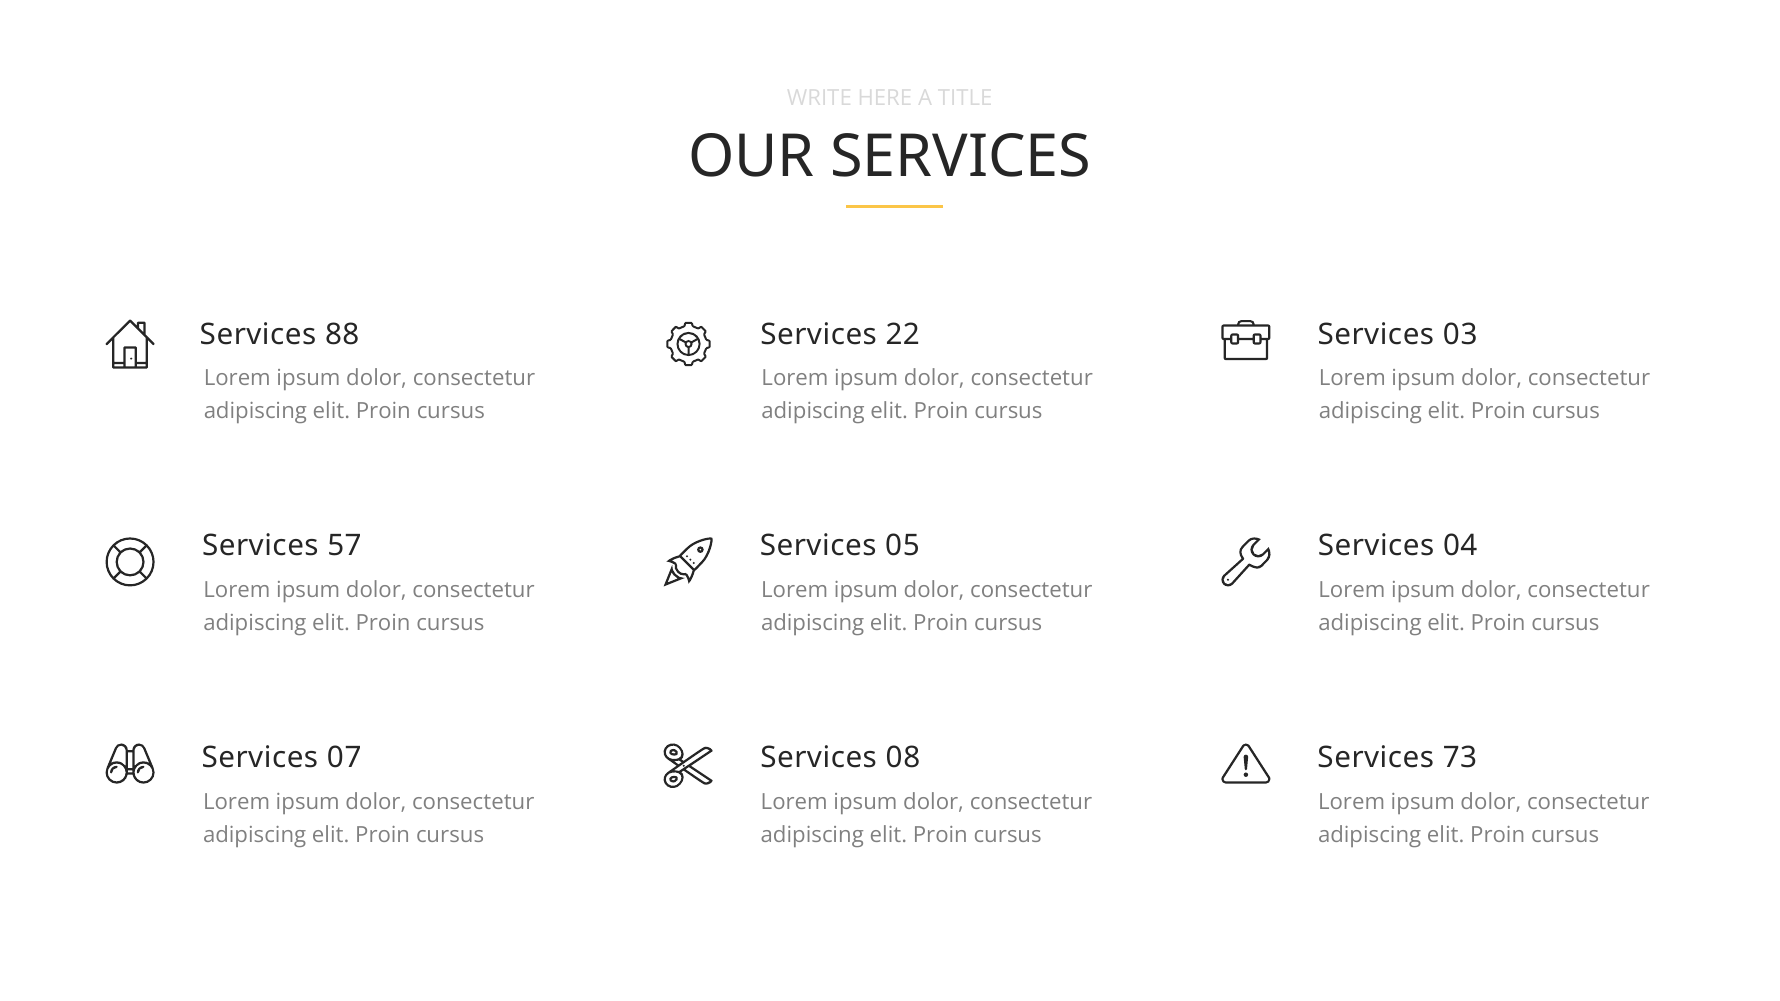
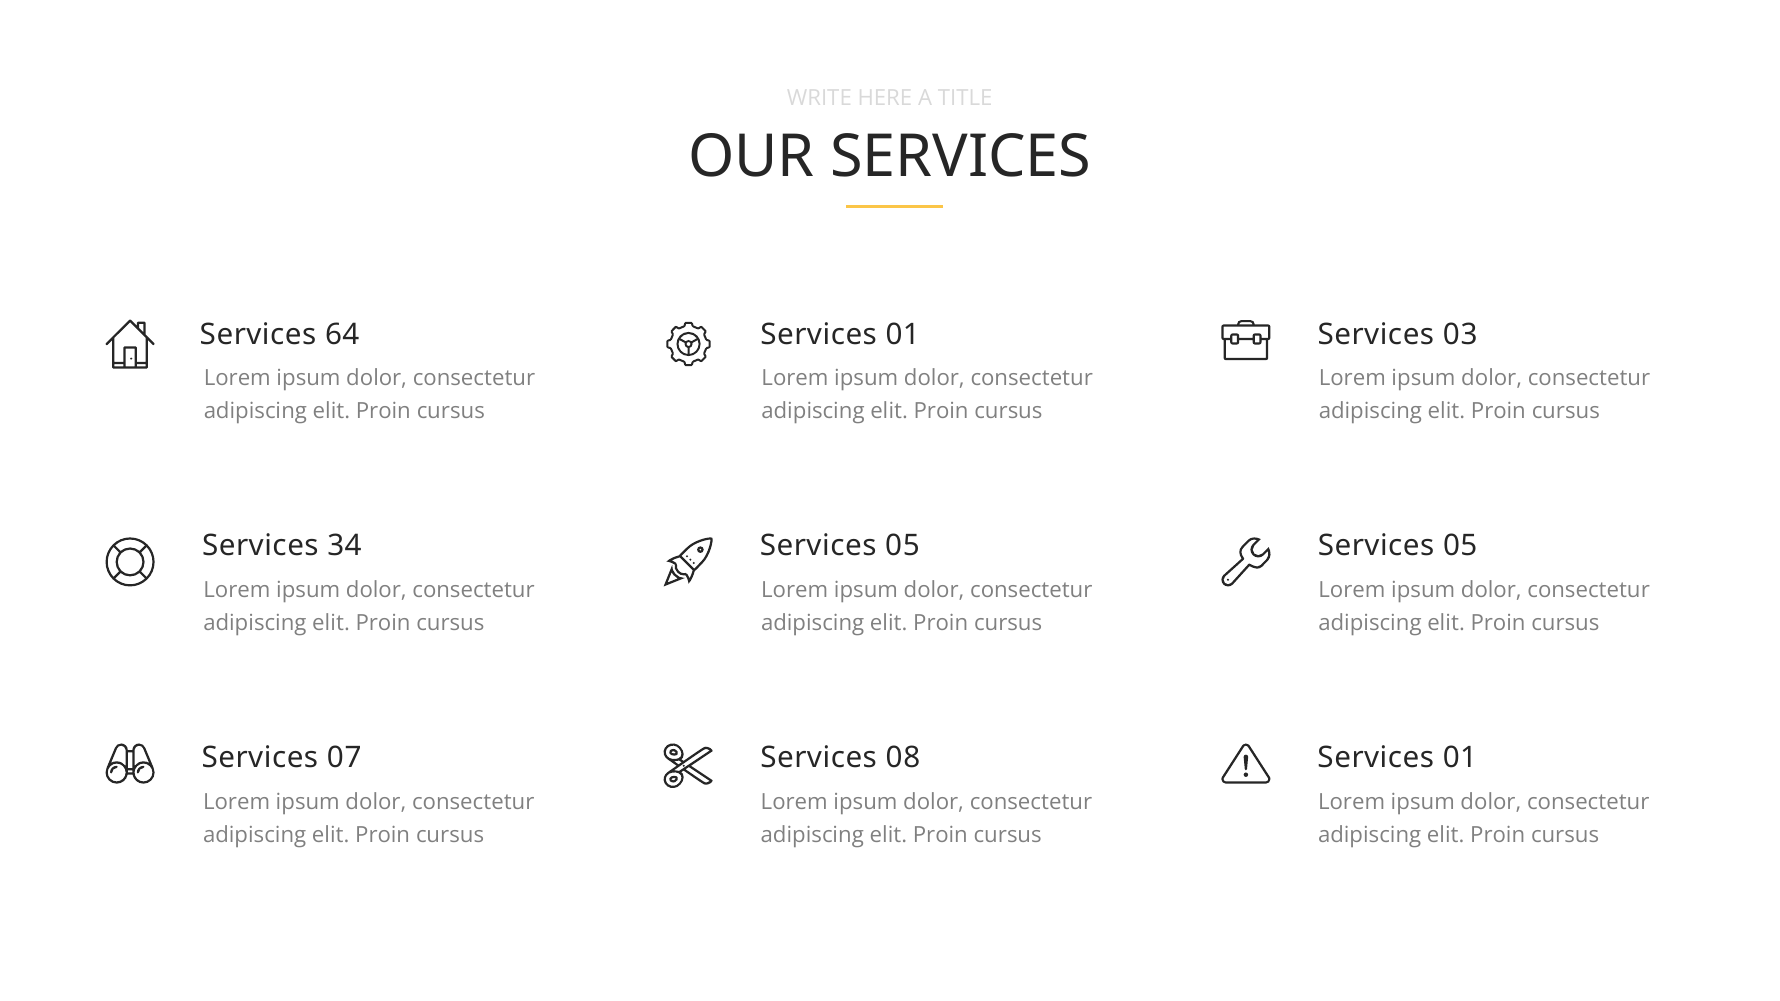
88: 88 -> 64 (342, 334)
22: 22 -> 01 (903, 334)
57: 57 -> 34 (345, 546)
04: 04 -> 05 (1460, 546)
73: 73 -> 01 (1460, 758)
